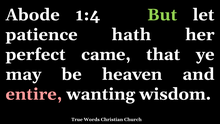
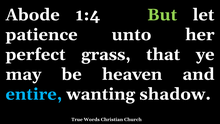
hath: hath -> unto (131, 35)
came: came -> grass (106, 54)
entire colour: pink -> light blue (34, 94)
wisdom: wisdom -> shadow (175, 94)
